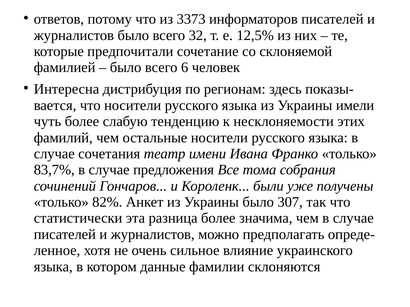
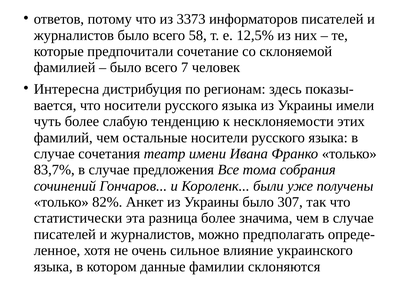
32: 32 -> 58 (198, 35)
6: 6 -> 7 (185, 68)
